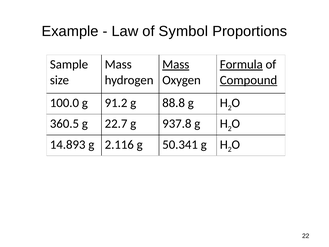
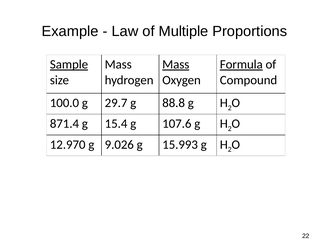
Symbol: Symbol -> Multiple (184, 31)
Sample underline: none -> present (69, 64)
Compound underline: present -> none (249, 80)
91.2: 91.2 -> 29.7 (116, 103)
360.5: 360.5 -> 871.4 (64, 124)
22.7: 22.7 -> 15.4 (116, 124)
937.8: 937.8 -> 107.6 (177, 124)
14.893: 14.893 -> 12.970 (68, 144)
2.116: 2.116 -> 9.026 (119, 144)
50.341: 50.341 -> 15.993 (180, 144)
